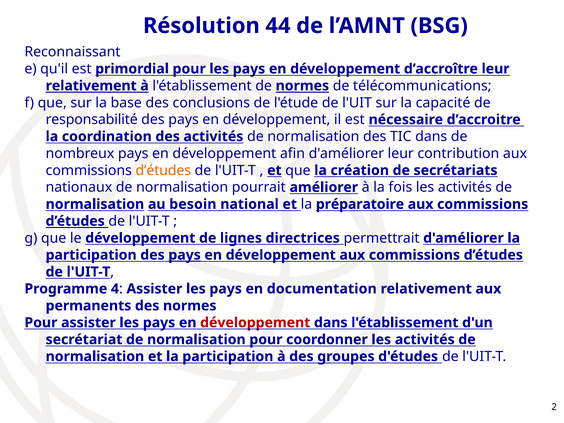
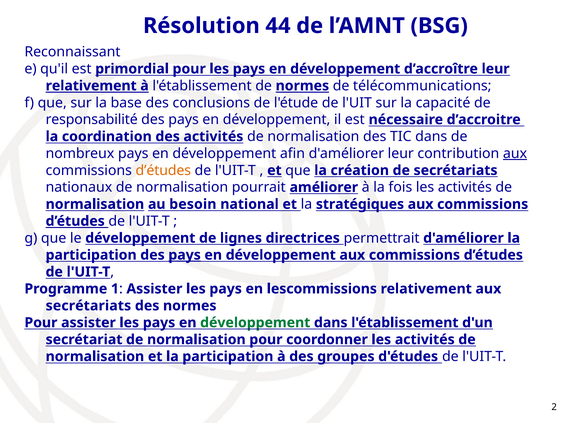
aux underline: none -> present (515, 153)
préparatoire: préparatoire -> stratégiques (360, 204)
4: 4 -> 1 (115, 289)
documentation: documentation -> lescommissions (322, 289)
permanents: permanents -> secrétariats (88, 306)
développement colour: red -> green (255, 323)
